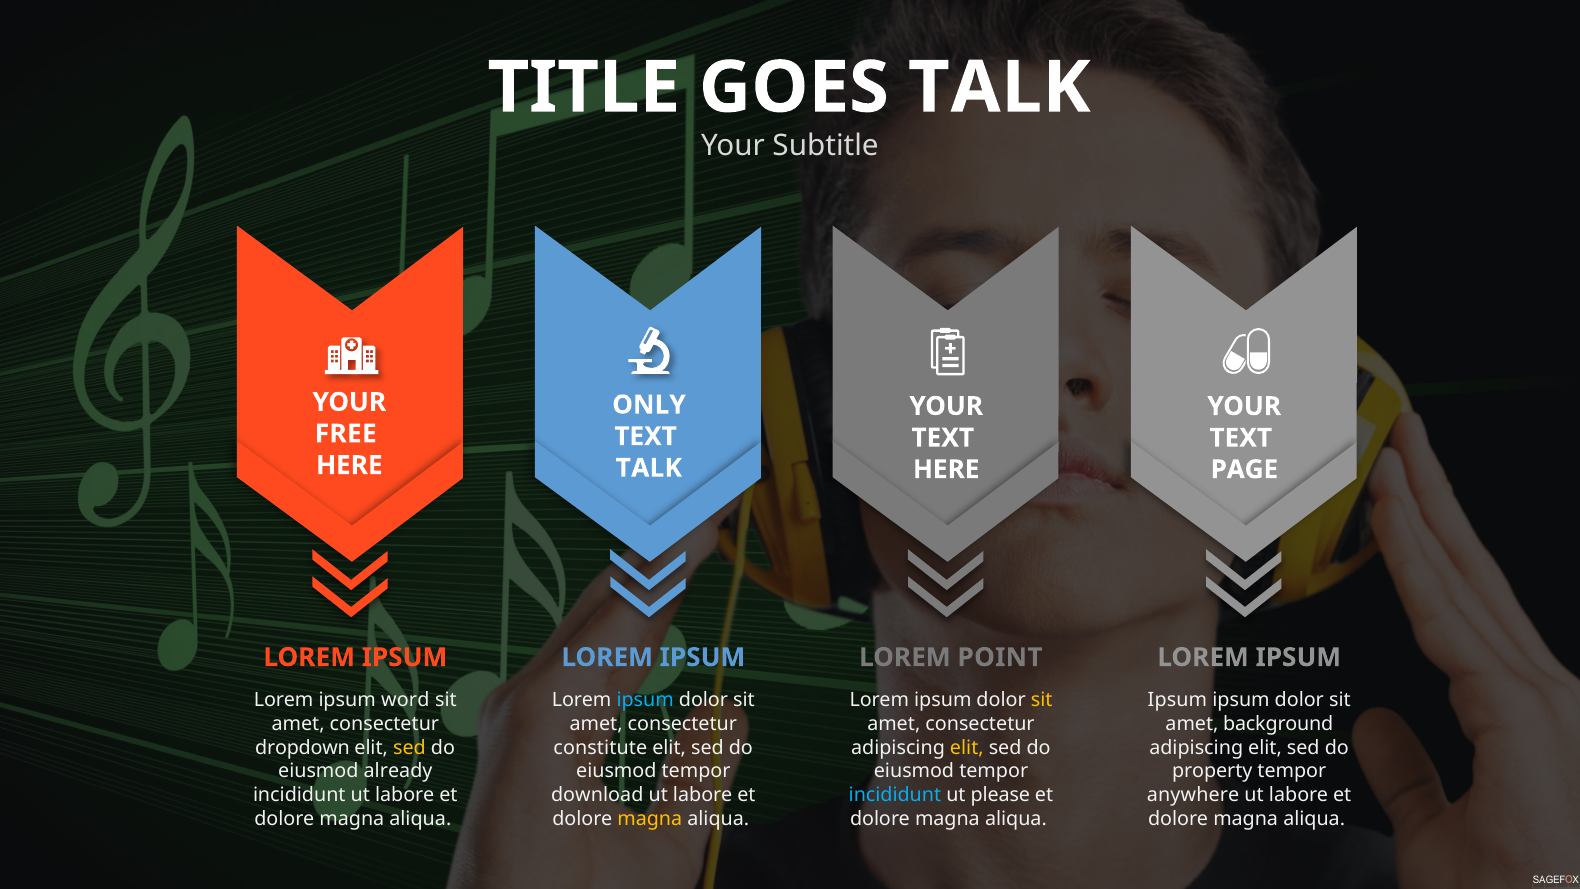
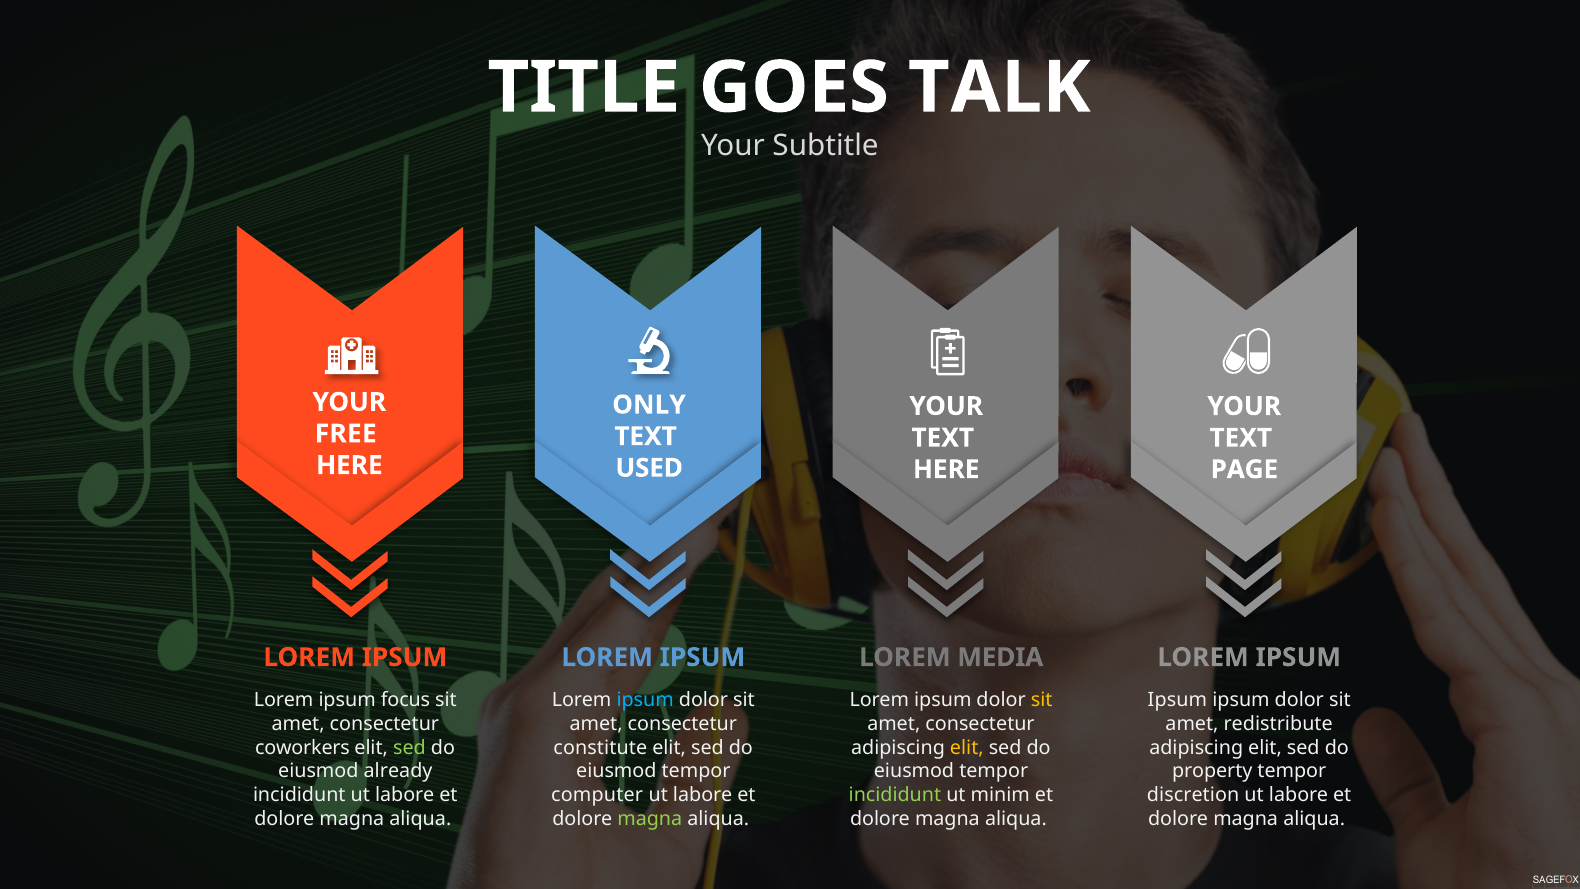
TALK: TALK -> USED (649, 468)
POINT: POINT -> MEDIA (1000, 657)
word: word -> focus (405, 700)
background: background -> redistribute (1278, 724)
dropdown: dropdown -> coworkers (303, 748)
sed colour: yellow -> light green (409, 748)
download: download -> computer (597, 795)
incididunt colour: light blue -> light green (895, 795)
please: please -> minim (1000, 795)
anywhere: anywhere -> discretion (1193, 795)
magna colour: yellow -> light green (650, 819)
